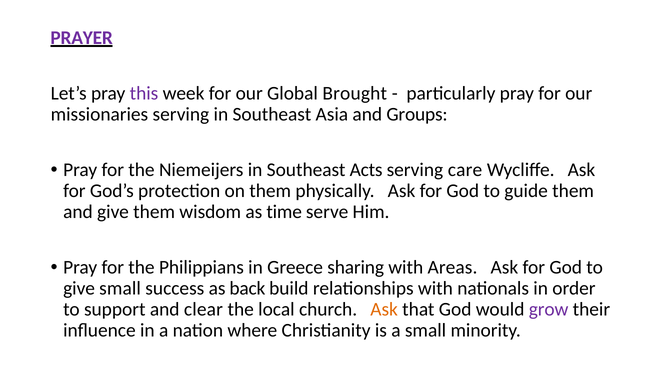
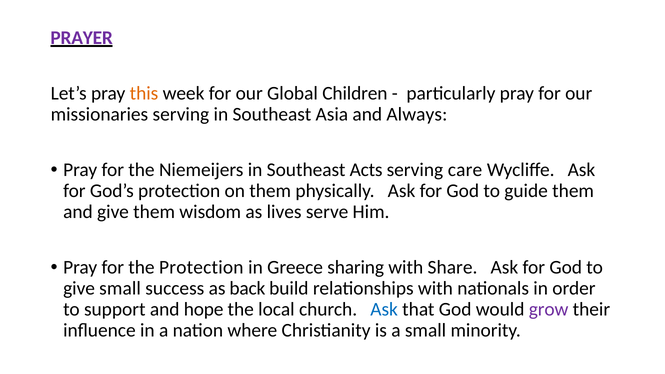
this colour: purple -> orange (144, 93)
Brought: Brought -> Children (355, 93)
Groups: Groups -> Always (417, 114)
time: time -> lives (284, 212)
the Philippians: Philippians -> Protection (201, 268)
Areas: Areas -> Share (453, 268)
clear: clear -> hope (204, 309)
Ask colour: orange -> blue (384, 309)
